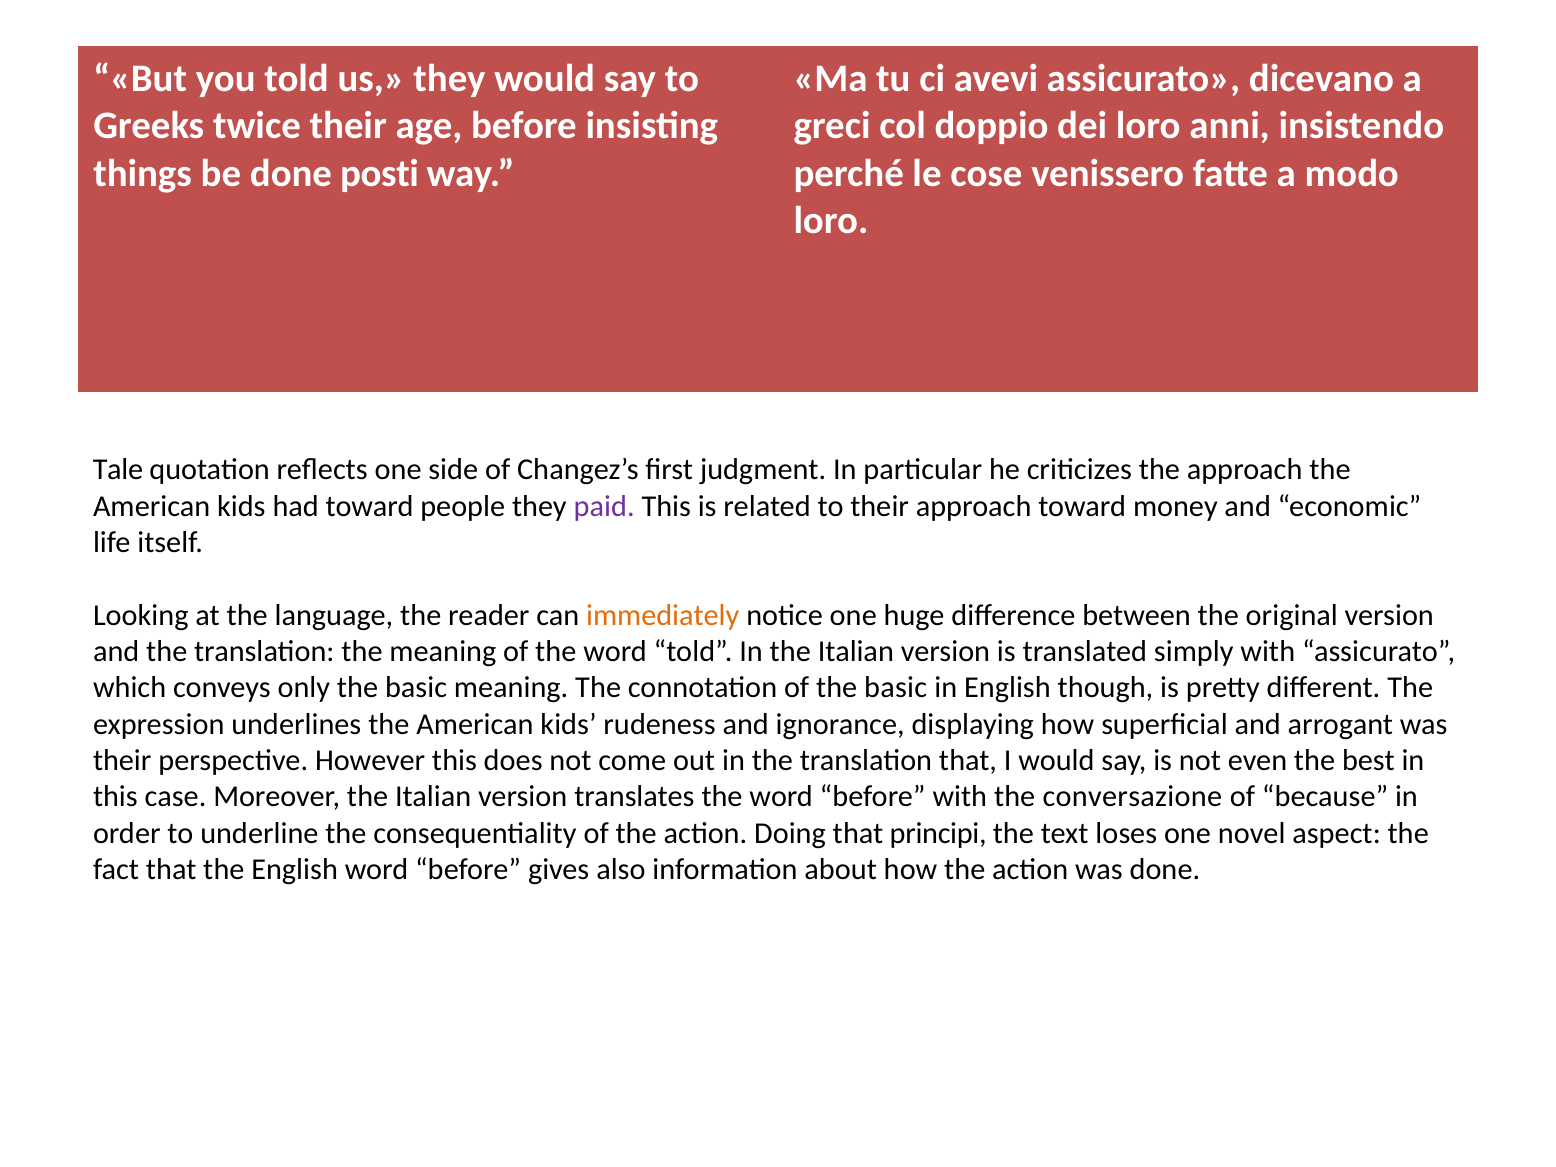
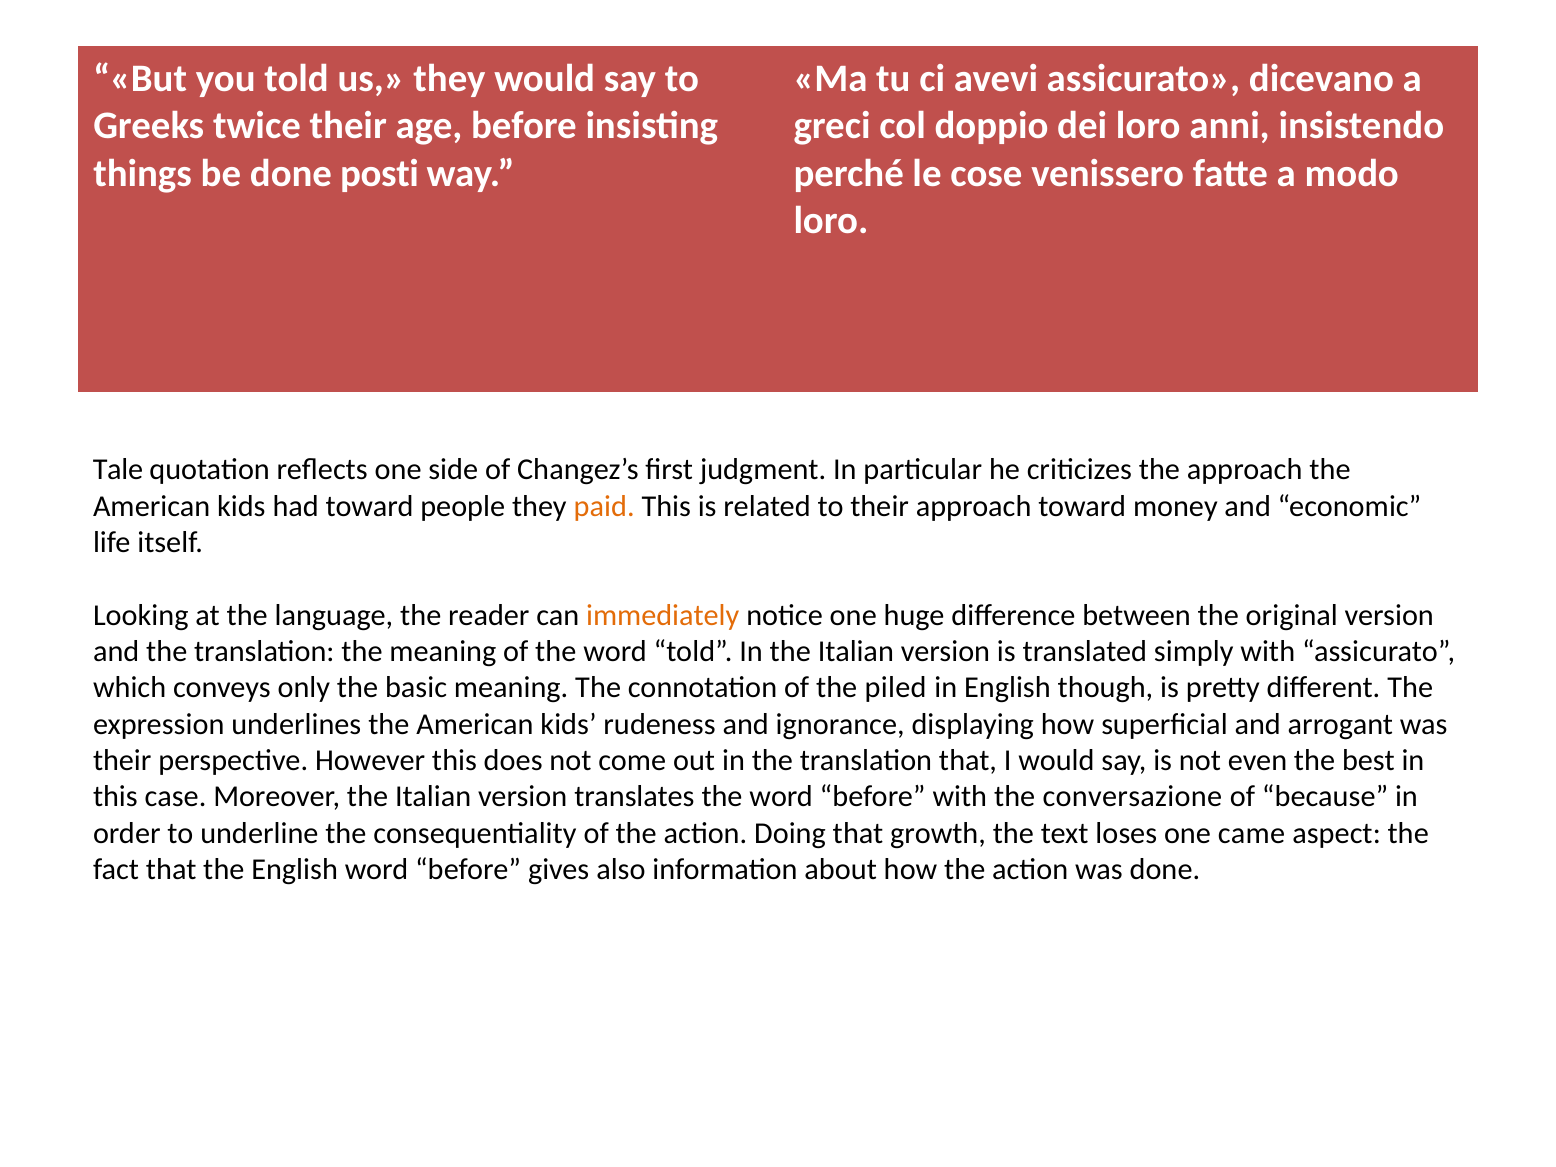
paid colour: purple -> orange (604, 506)
of the basic: basic -> piled (896, 688)
principi: principi -> growth (938, 833)
novel: novel -> came (1252, 833)
